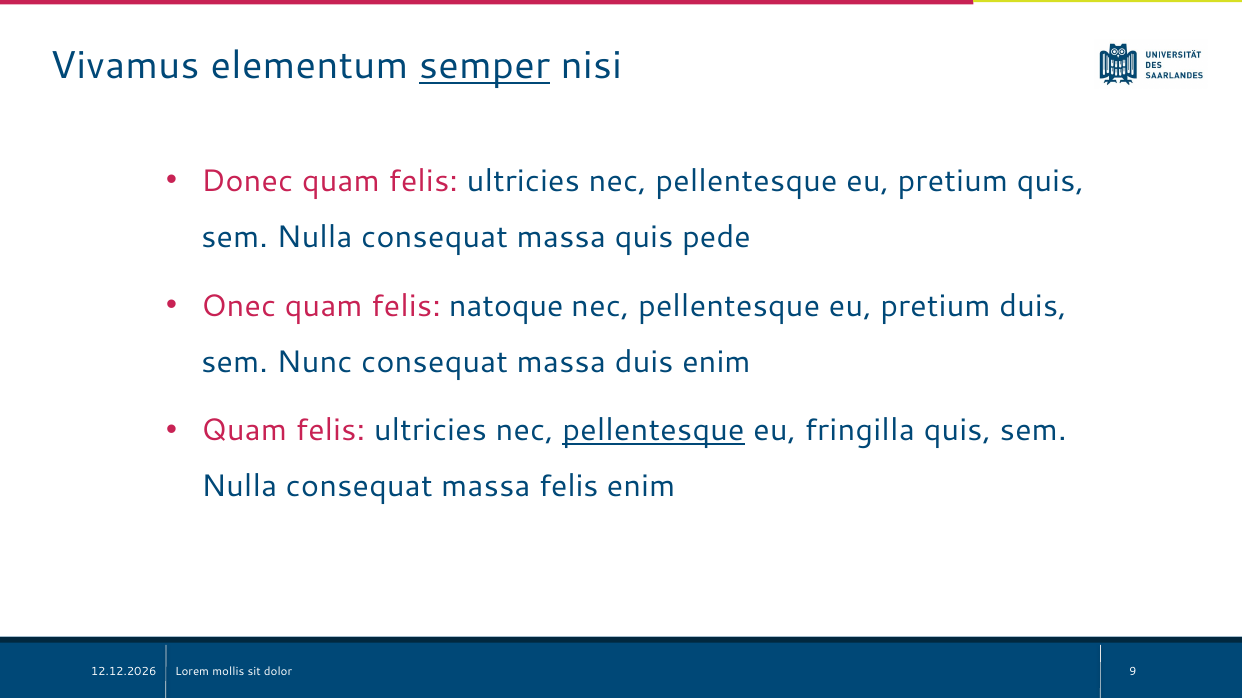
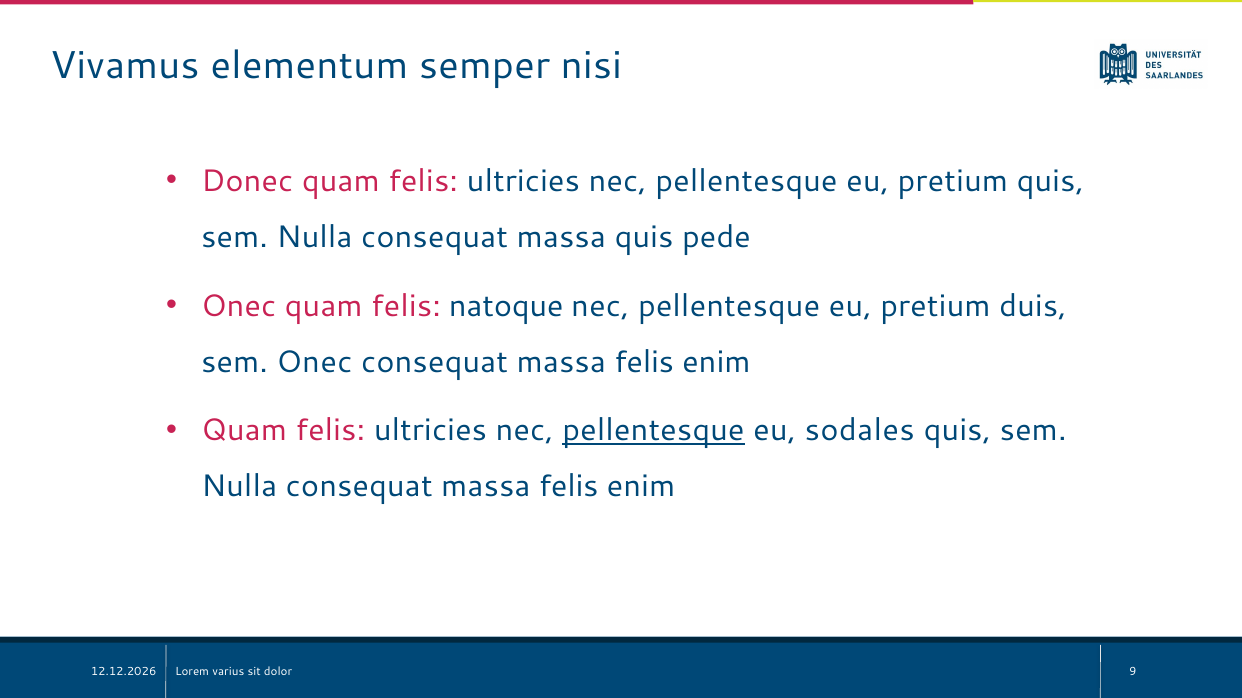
semper underline: present -> none (485, 66)
sem Nunc: Nunc -> Onec (314, 362)
duis: duis -> felis (644, 362)
fringilla: fringilla -> sodales (860, 431)
mollis: mollis -> varius (228, 673)
